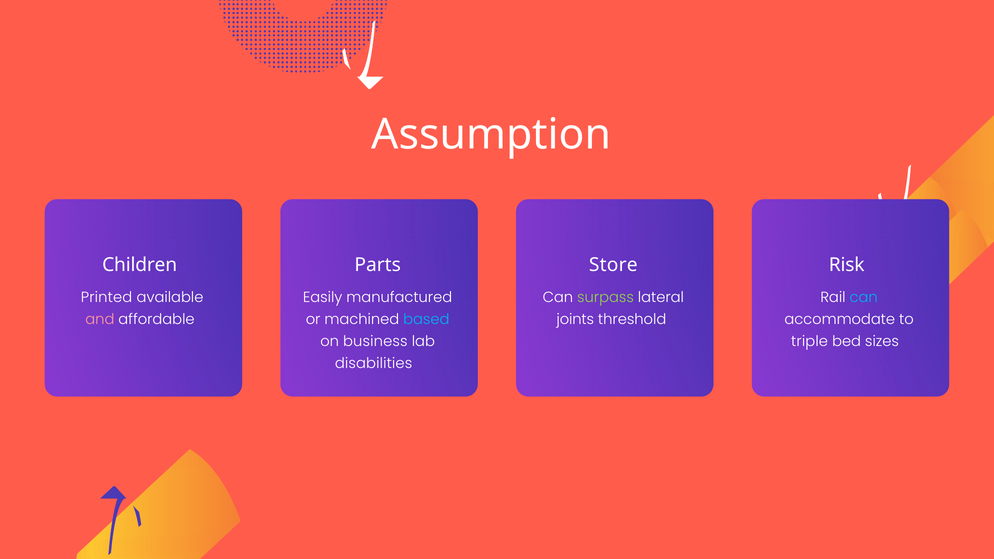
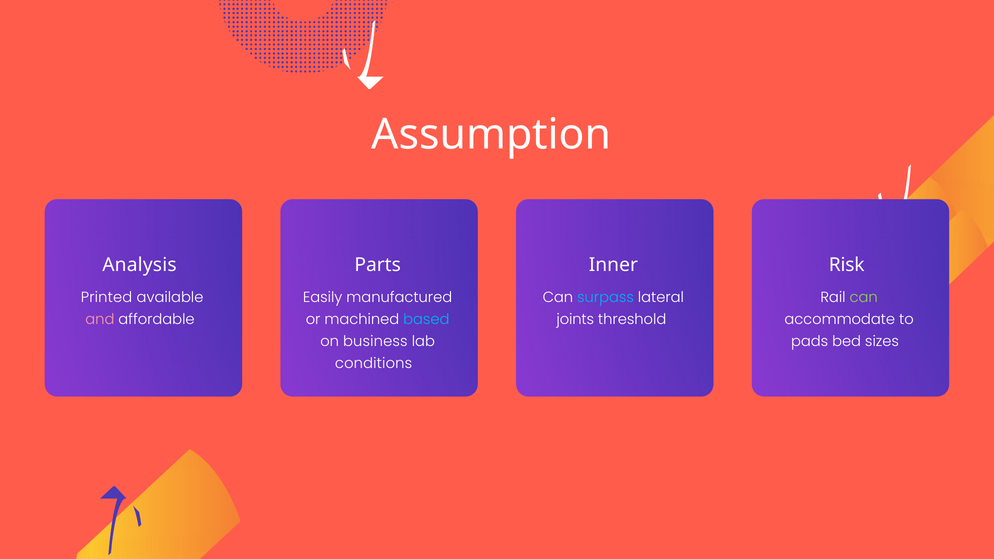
Children: Children -> Analysis (139, 265)
Store: Store -> Inner (613, 265)
surpass colour: light green -> light blue (605, 297)
can colour: light blue -> light green (864, 297)
triple: triple -> pads (810, 341)
disabilities: disabilities -> conditions (374, 363)
